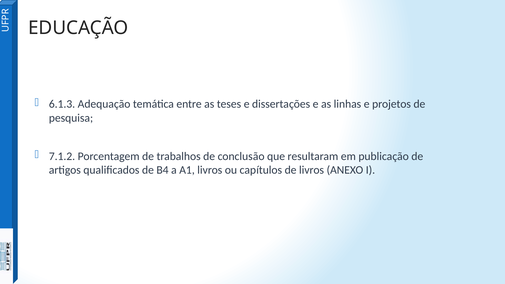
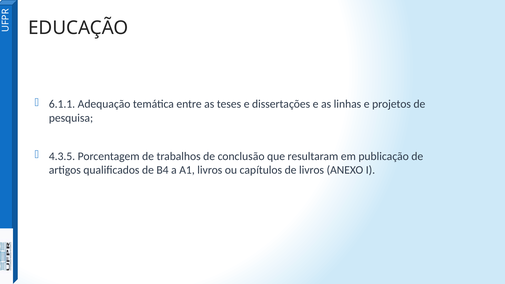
6.1.3: 6.1.3 -> 6.1.1 (62, 104)
7.1.2: 7.1.2 -> 4.3.5 (62, 156)
